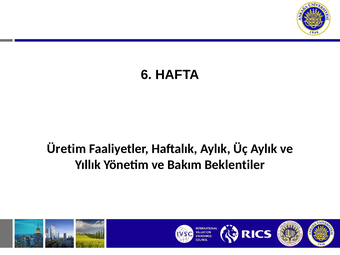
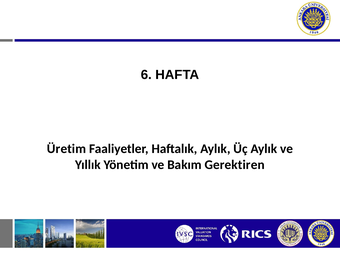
Beklentiler: Beklentiler -> Gerektiren (235, 165)
